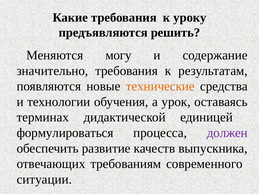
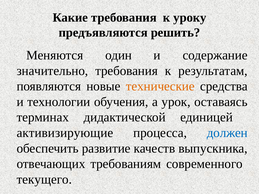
могу: могу -> один (118, 55)
формулироваться: формулироваться -> активизирующие (65, 133)
должен colour: purple -> blue (227, 133)
ситуации: ситуации -> текущего (44, 180)
